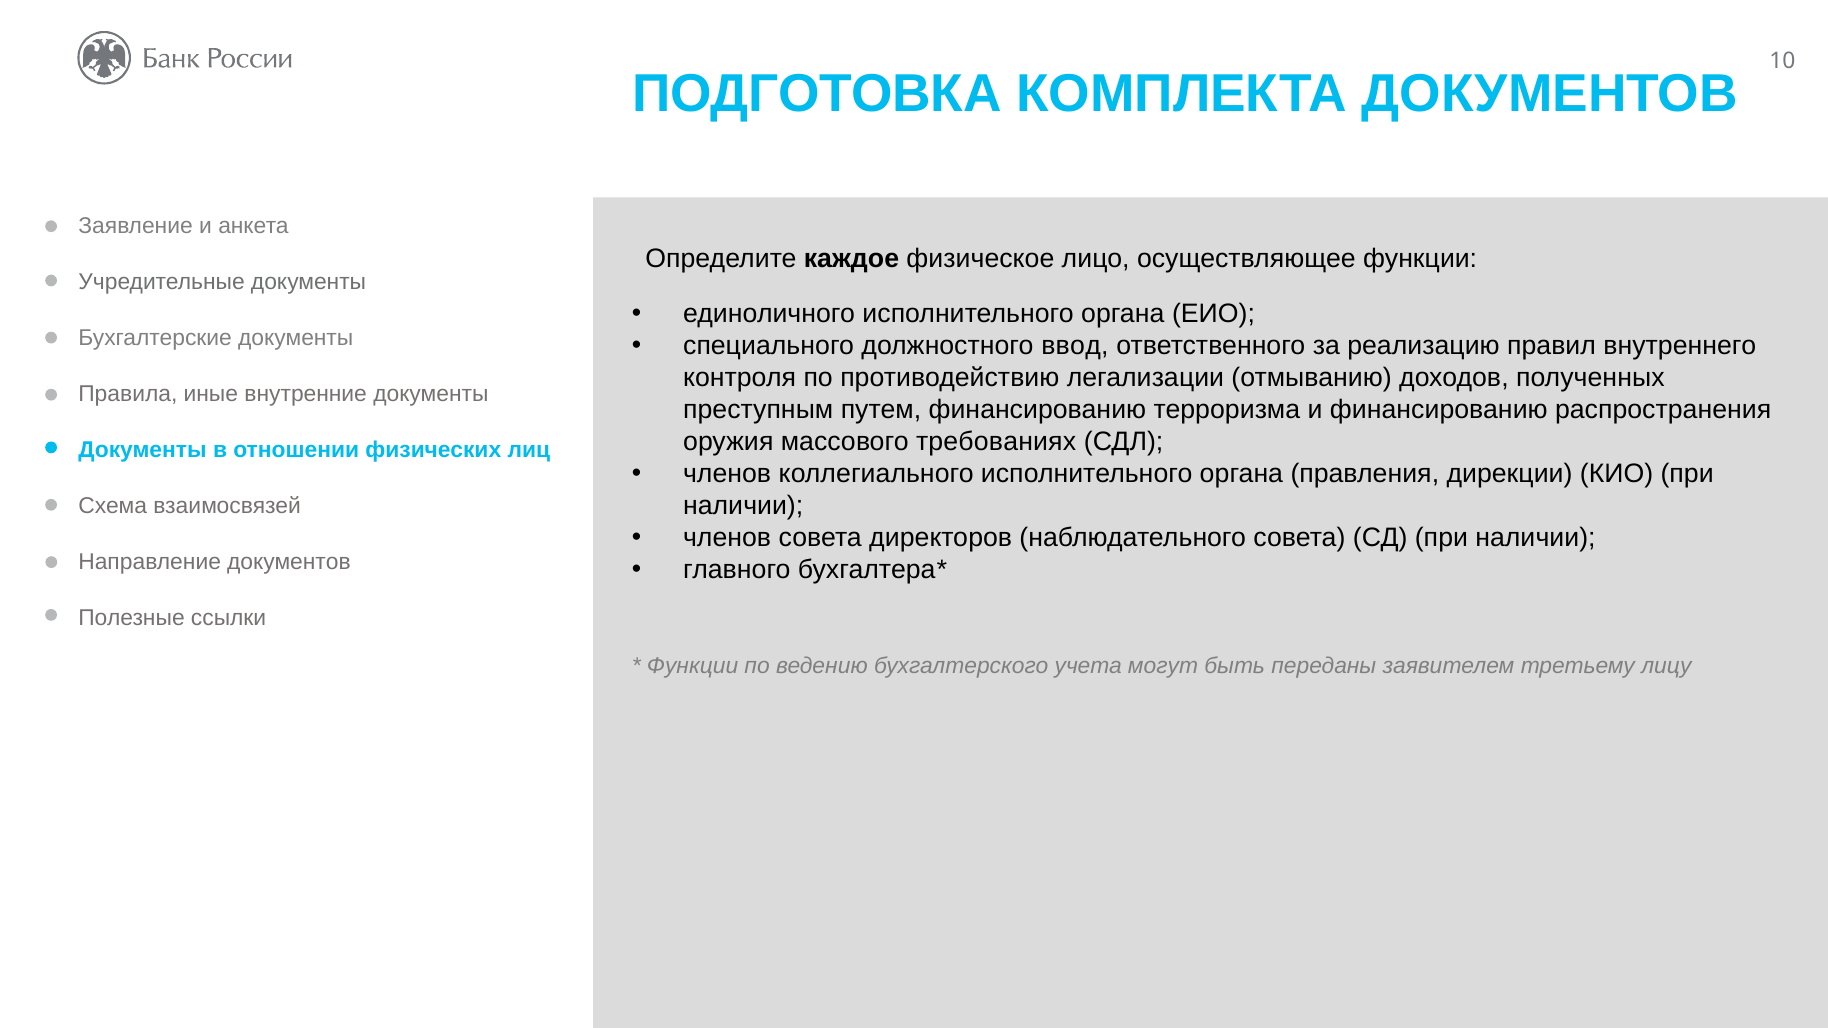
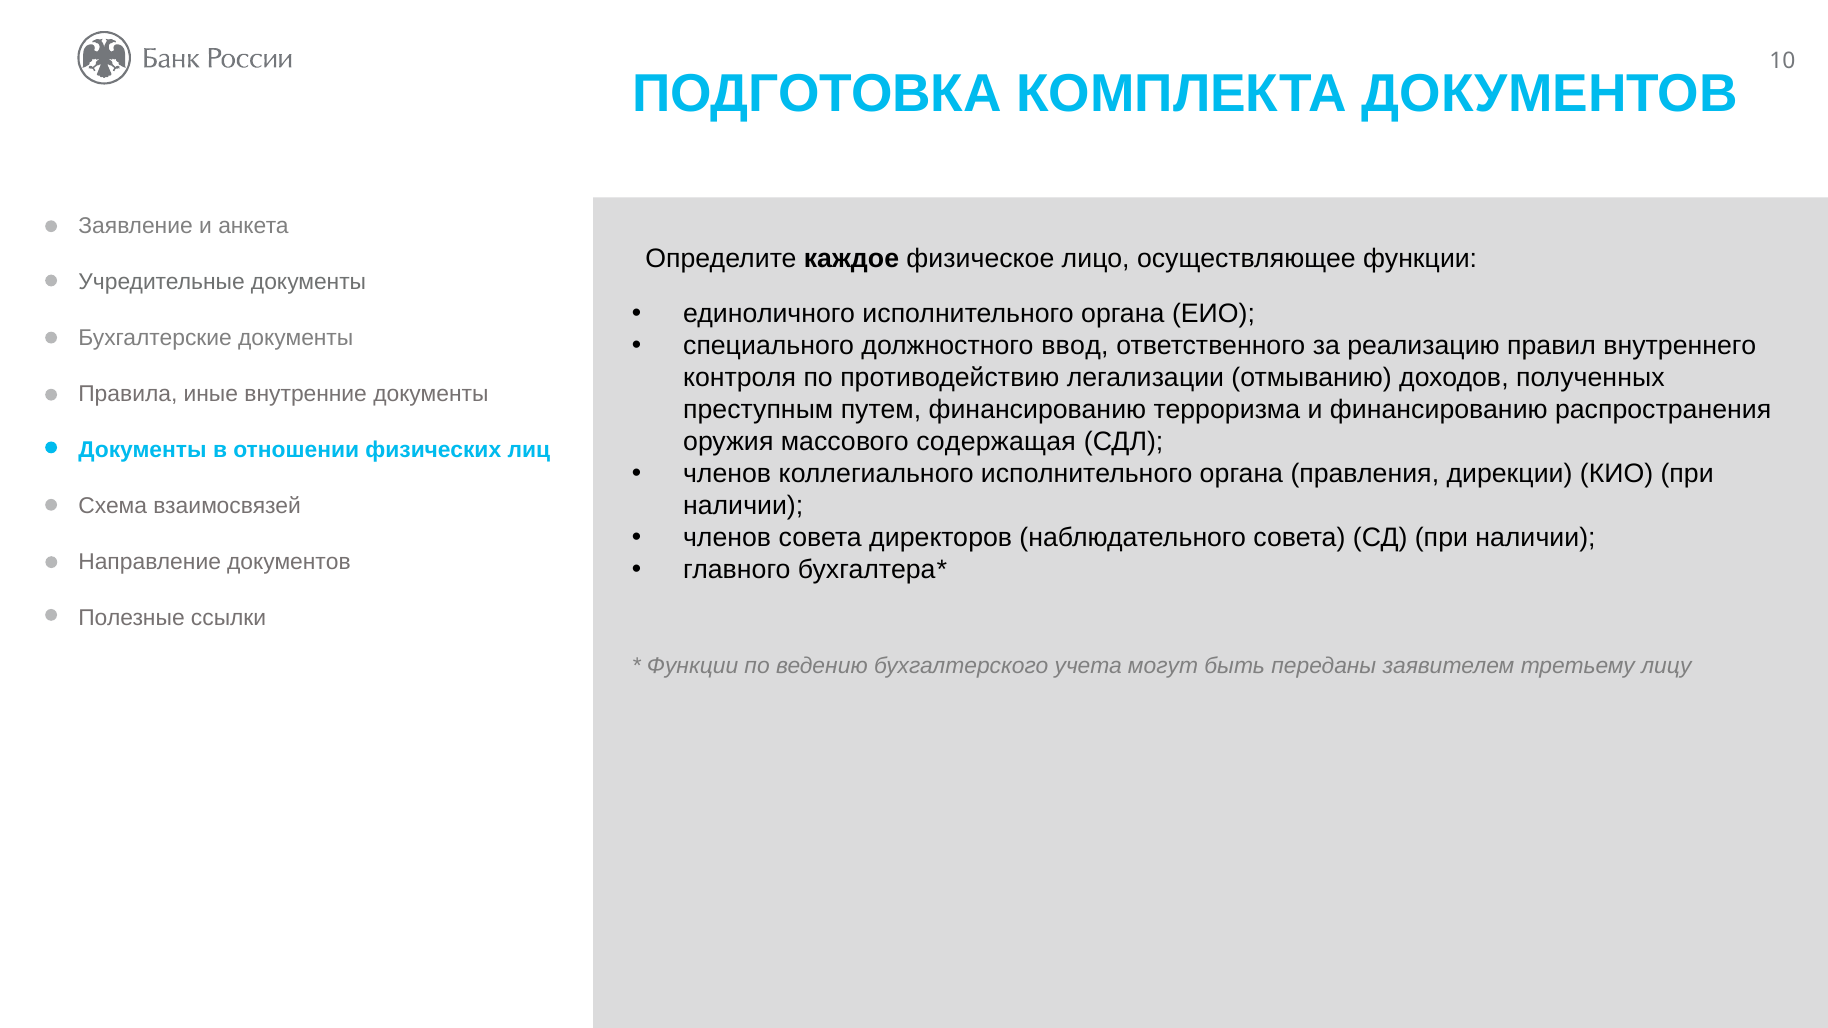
требованиях: требованиях -> содержащая (996, 442)
